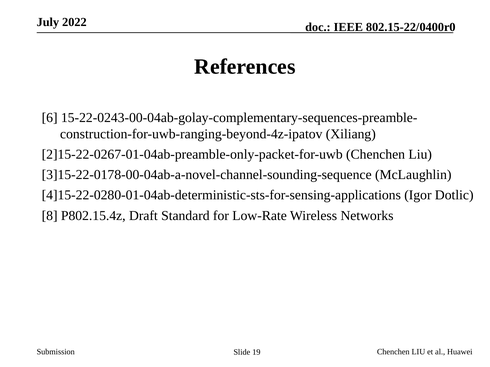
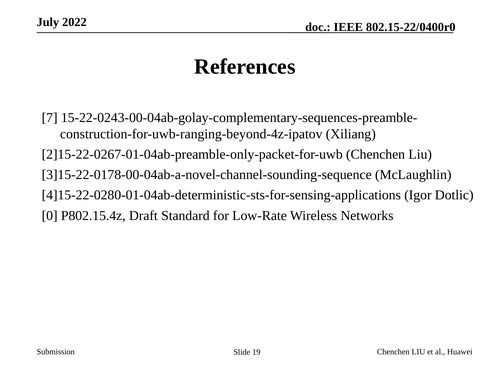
6: 6 -> 7 (50, 118)
8: 8 -> 0 (50, 216)
